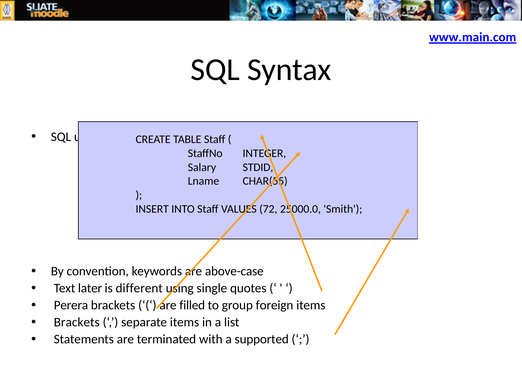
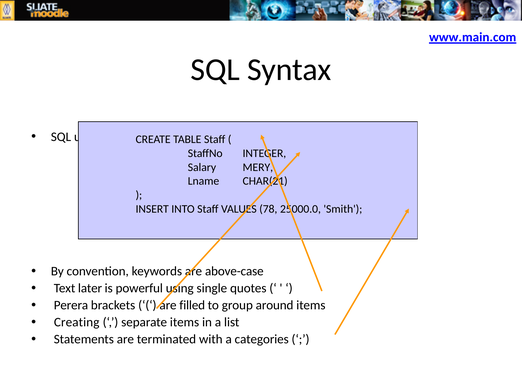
STDID: STDID -> MERY (258, 167)
CHAR(55: CHAR(55 -> CHAR(21 (265, 181)
72: 72 -> 78 (268, 209)
different: different -> powerful (139, 289)
foreign: foreign -> around (275, 306)
Brackets: Brackets -> Creating (77, 323)
supported: supported -> categories (262, 340)
